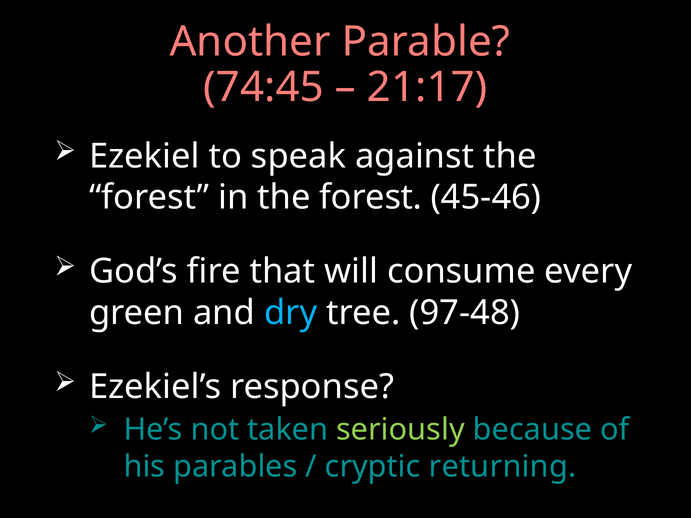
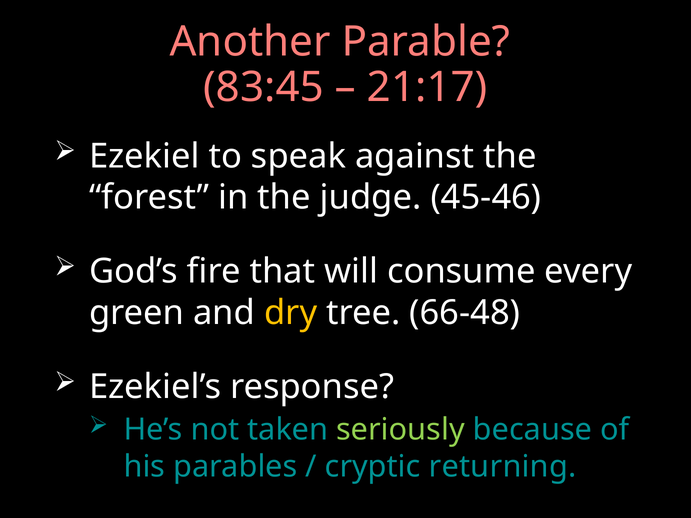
74:45: 74:45 -> 83:45 (264, 87)
in the forest: forest -> judge (371, 198)
dry colour: light blue -> yellow (291, 313)
97-48: 97-48 -> 66-48 (465, 313)
